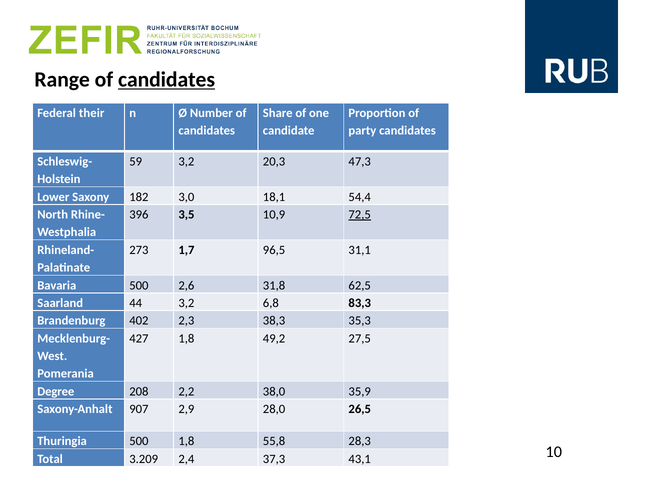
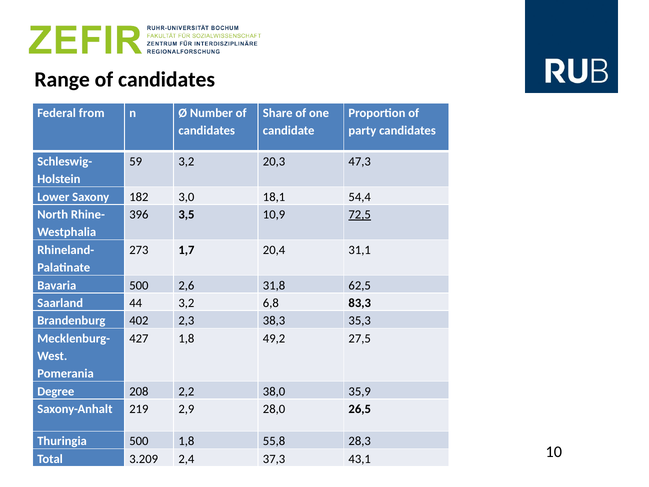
candidates underline: present -> none (167, 80)
their: their -> from (92, 113)
96,5: 96,5 -> 20,4 (274, 250)
907: 907 -> 219 (139, 409)
